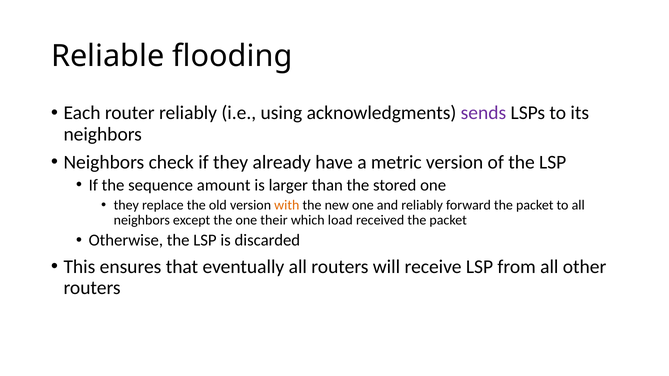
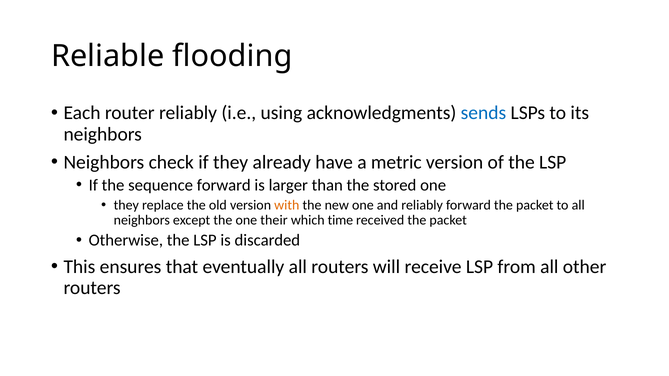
sends colour: purple -> blue (483, 113)
sequence amount: amount -> forward (224, 185)
load: load -> time (340, 220)
